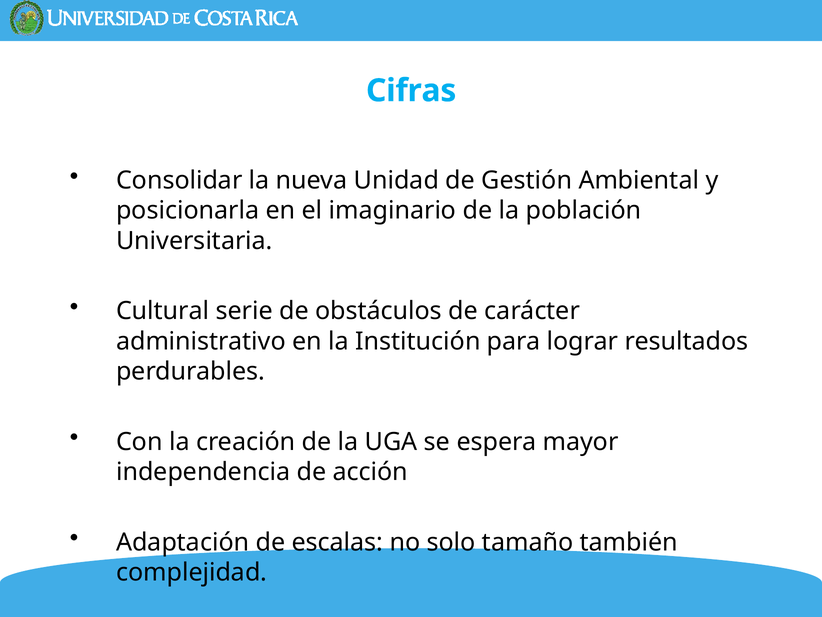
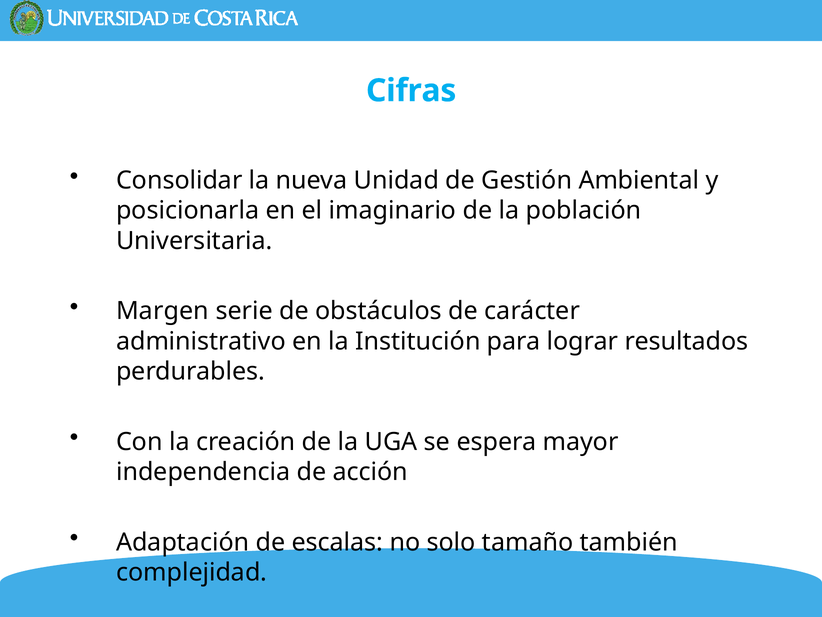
Cultural: Cultural -> Margen (163, 311)
